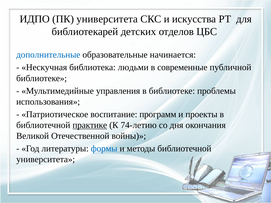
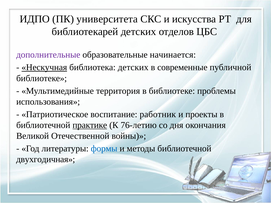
дополнительные colour: blue -> purple (48, 55)
Нескучная underline: none -> present (44, 67)
библиотека людьми: людьми -> детских (133, 67)
управления: управления -> территория (118, 91)
программ: программ -> работник (158, 114)
74-летию: 74-летию -> 76-летию (139, 125)
университета: университета -> двухгодичная (46, 160)
